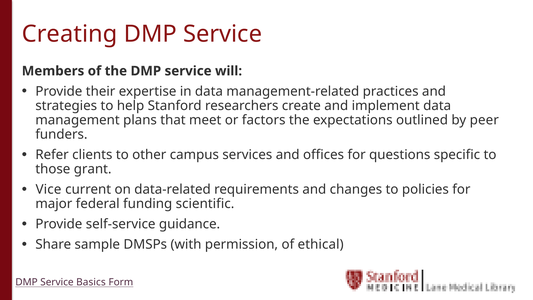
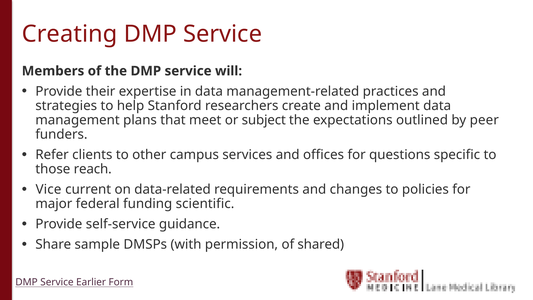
factors: factors -> subject (264, 120)
grant: grant -> reach (93, 169)
ethical: ethical -> shared (321, 244)
Basics: Basics -> Earlier (91, 282)
